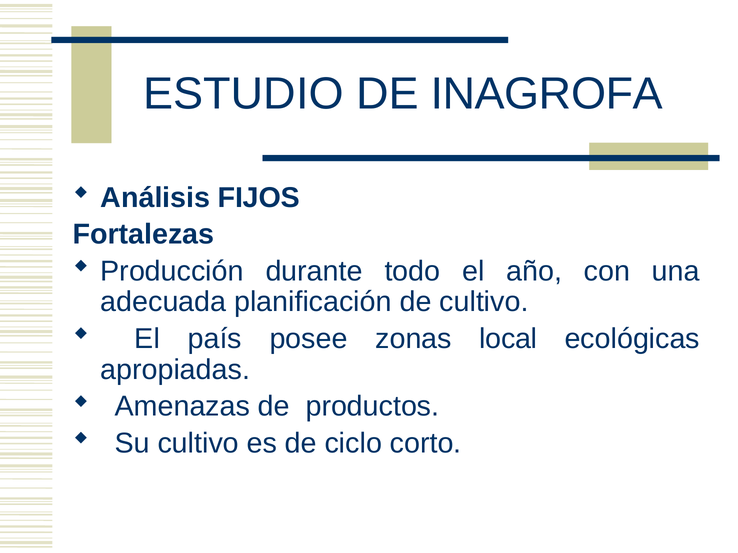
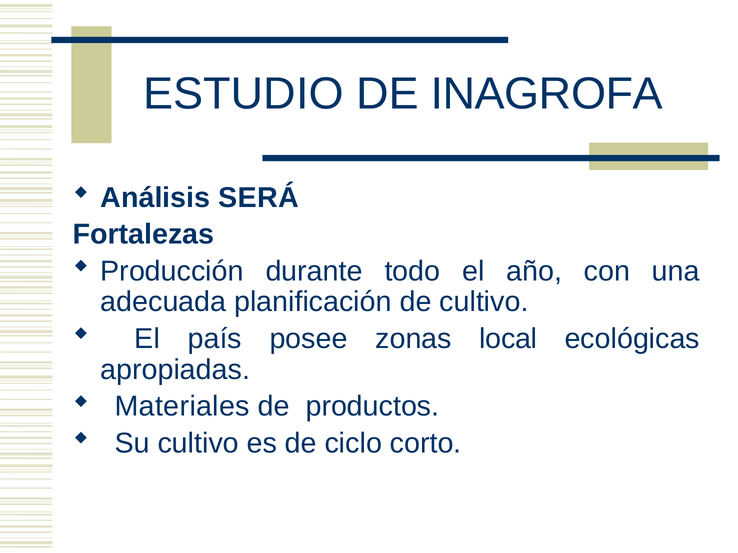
FIJOS: FIJOS -> SERÁ (259, 198)
Amenazas: Amenazas -> Materiales (182, 407)
